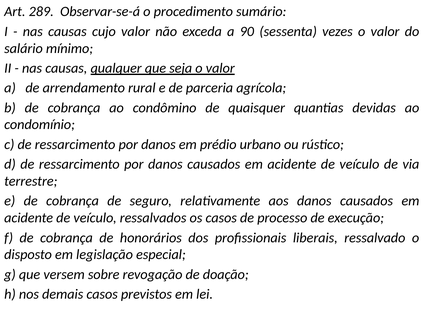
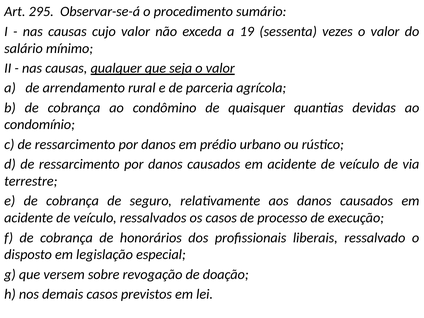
289: 289 -> 295 (41, 12)
90: 90 -> 19 (247, 31)
